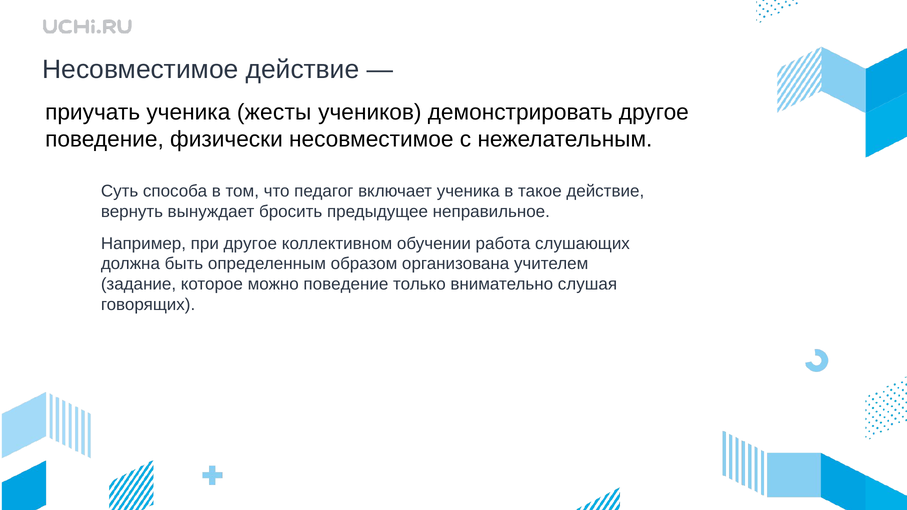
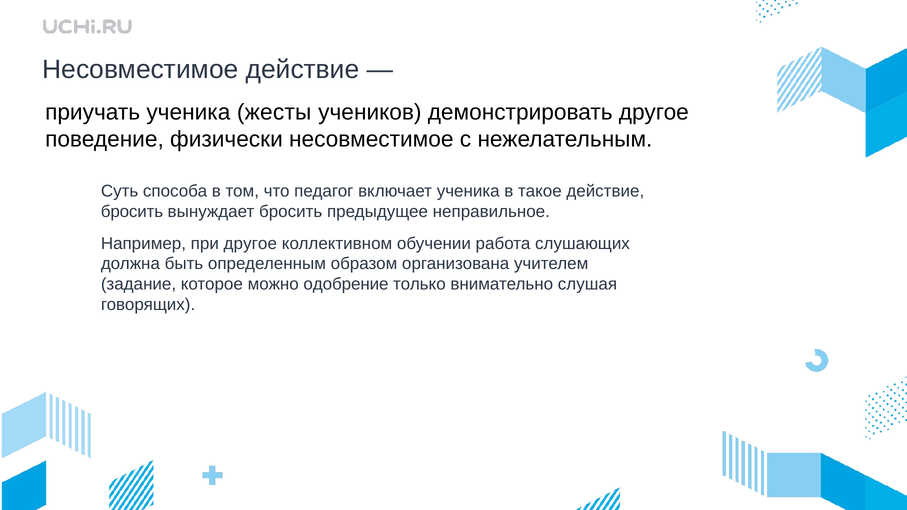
вернуть: вернуть -> бросить (132, 212)
можно поведение: поведение -> одобрение (346, 284)
